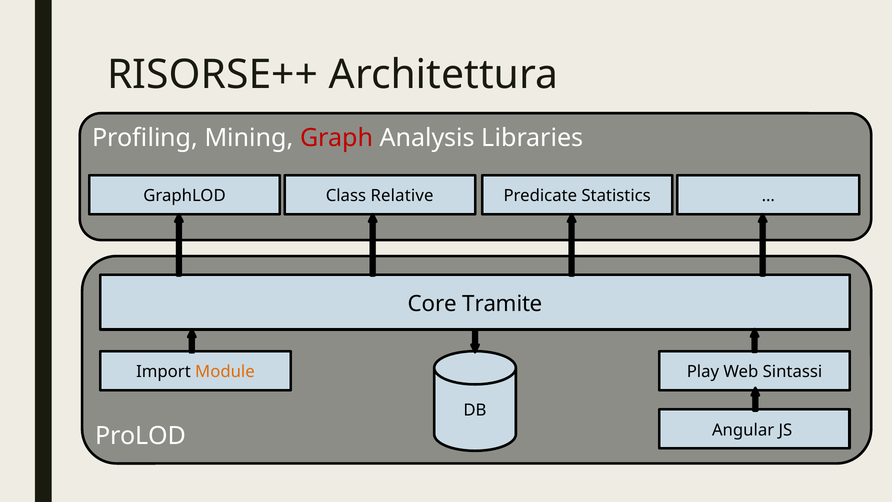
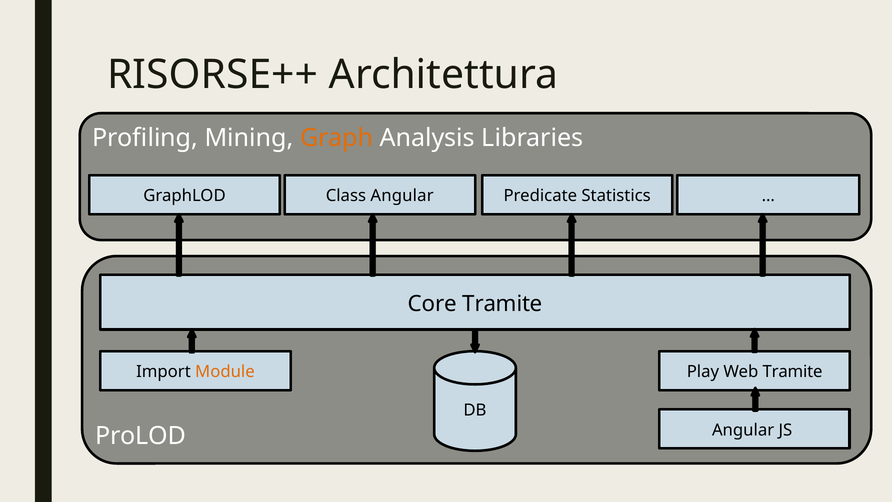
Graph colour: red -> orange (337, 138)
Class Relative: Relative -> Angular (402, 196)
Web Sintassi: Sintassi -> Tramite (793, 372)
